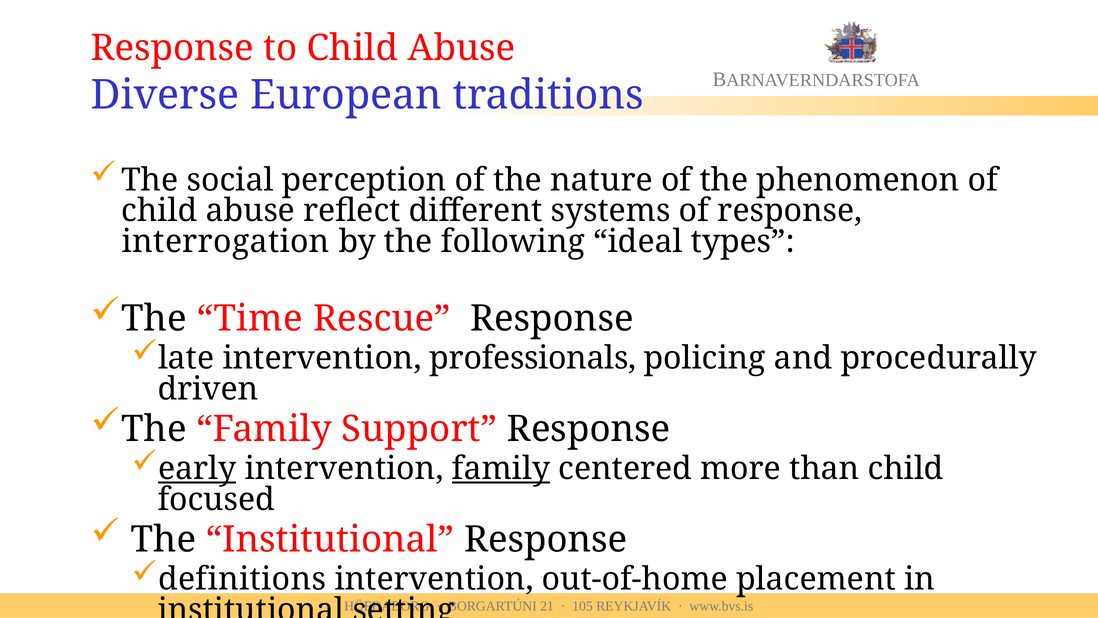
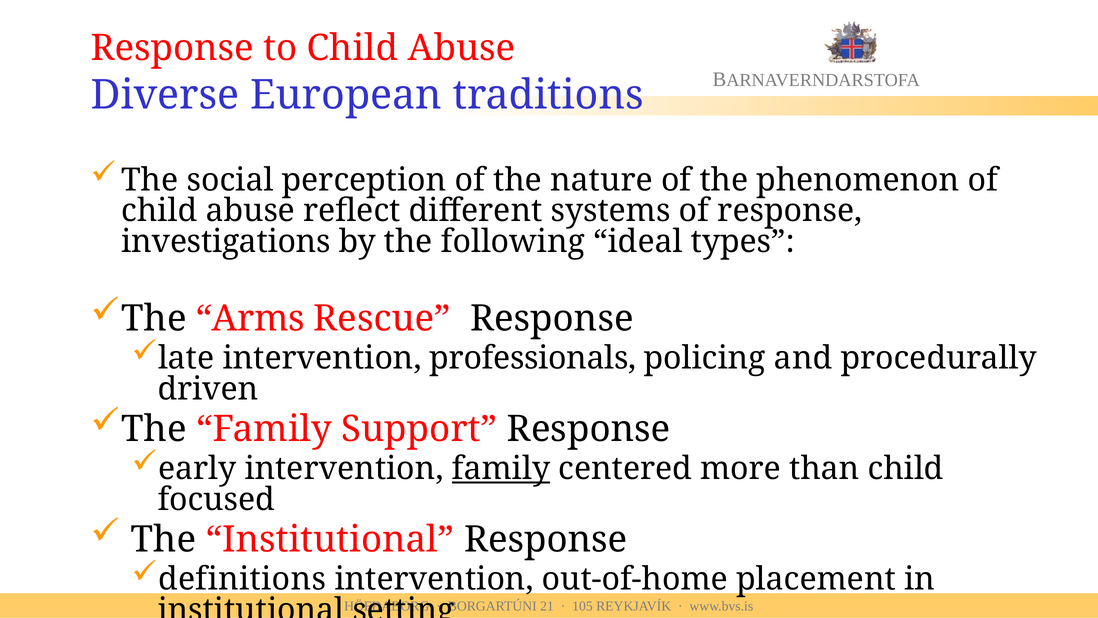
interrogation: interrogation -> investigations (226, 241)
Time: Time -> Arms (250, 319)
early underline: present -> none (197, 469)
